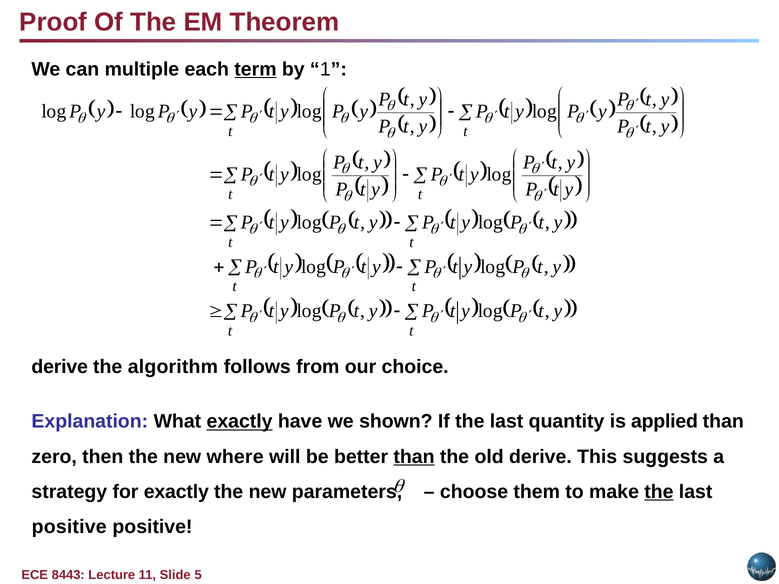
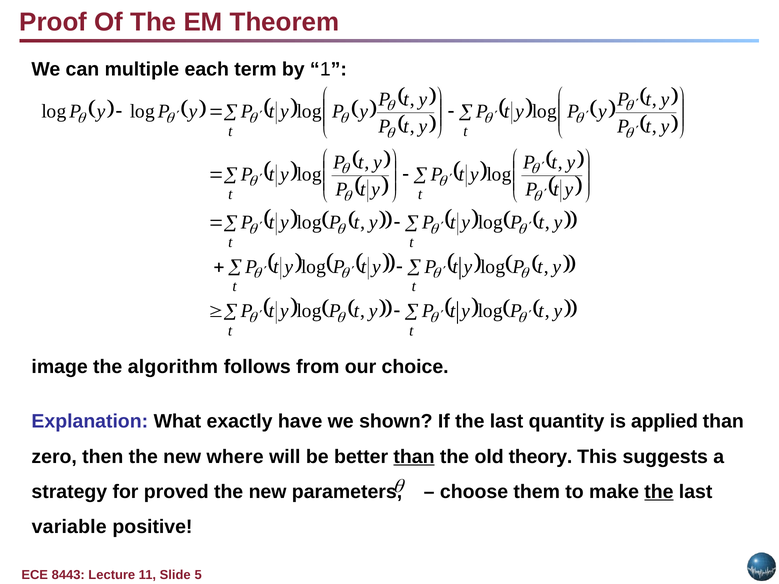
term underline: present -> none (255, 69)
derive: derive -> image (60, 367)
exactly underline: present -> none (240, 422)
old derive: derive -> theory (541, 457)
for exactly: exactly -> proved (176, 492)
positive: positive -> variable (69, 527)
